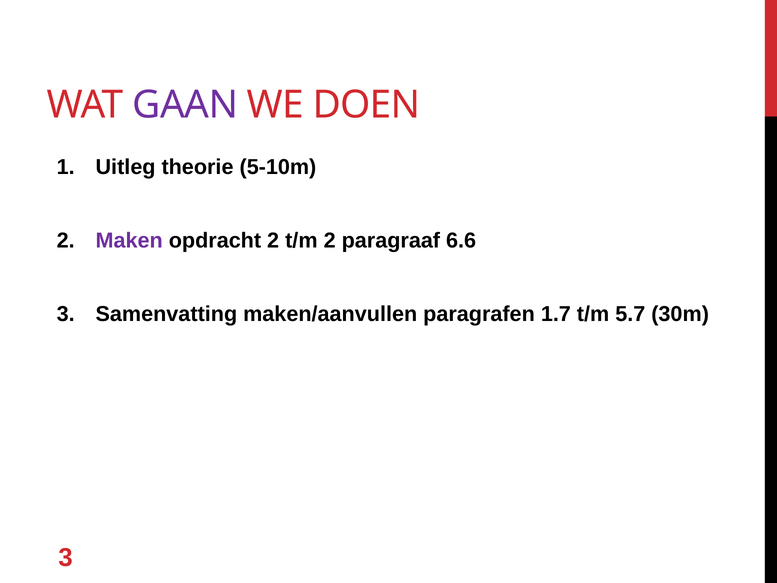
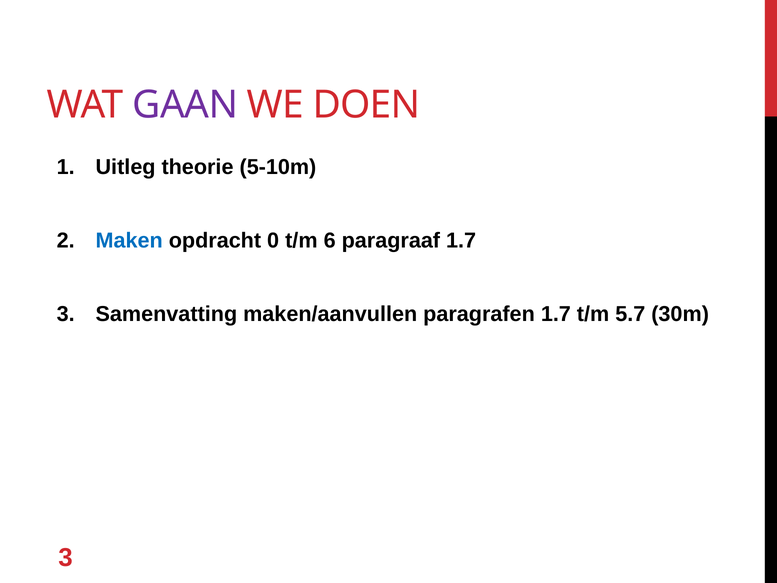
Maken colour: purple -> blue (129, 240)
opdracht 2: 2 -> 0 (273, 240)
t/m 2: 2 -> 6 (330, 240)
paragraaf 6.6: 6.6 -> 1.7 (461, 240)
